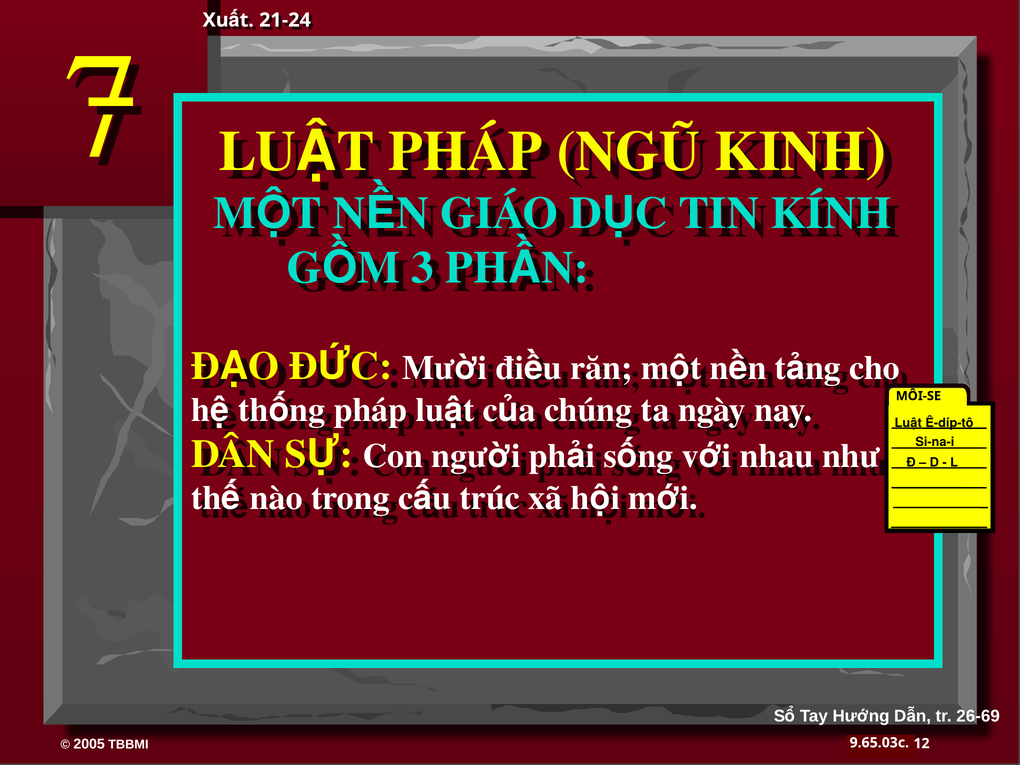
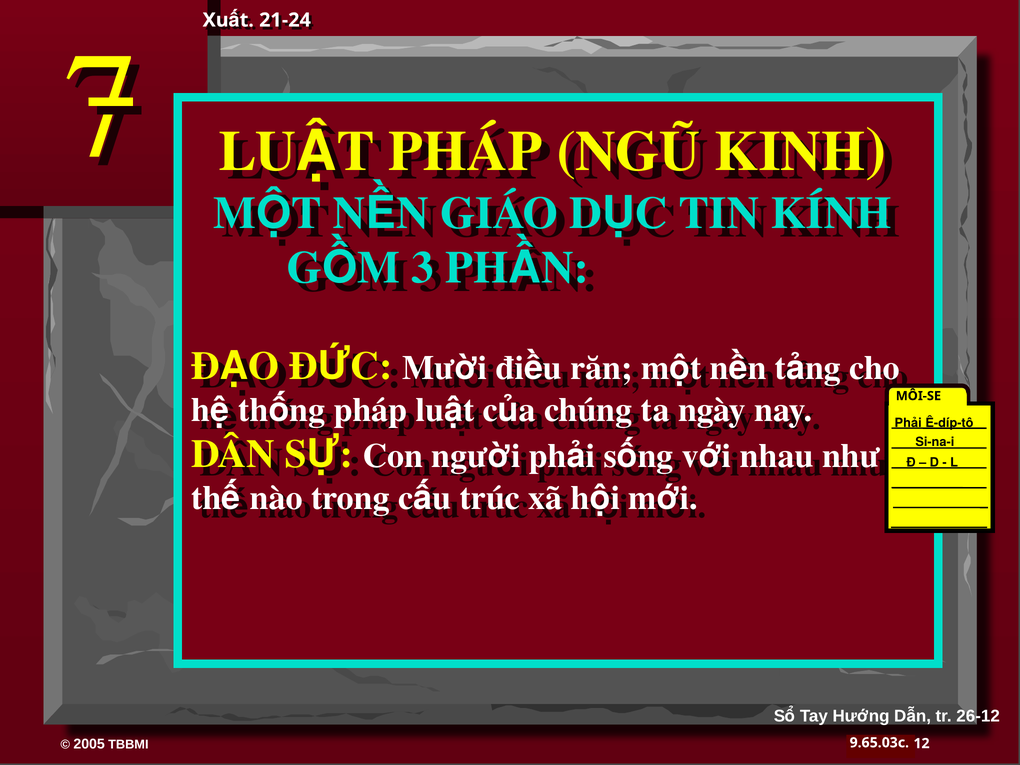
Luật: Luật -> Phải (908, 423)
26-69: 26-69 -> 26-12 (978, 716)
